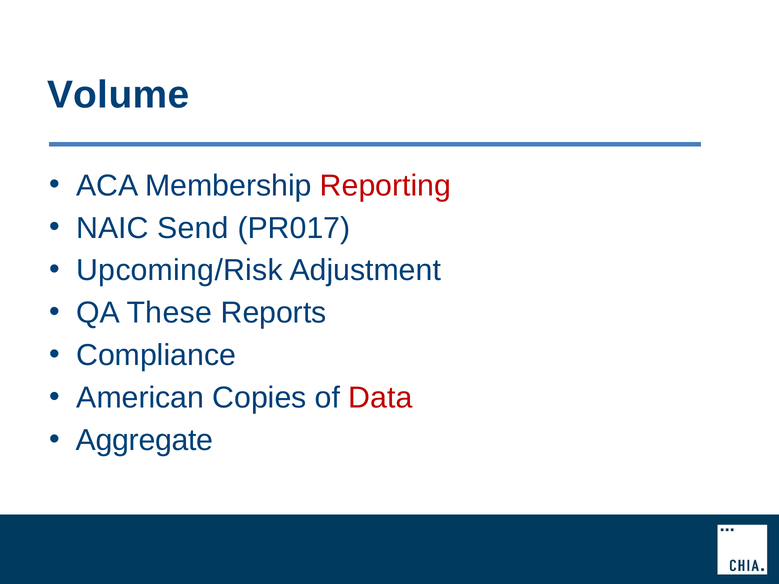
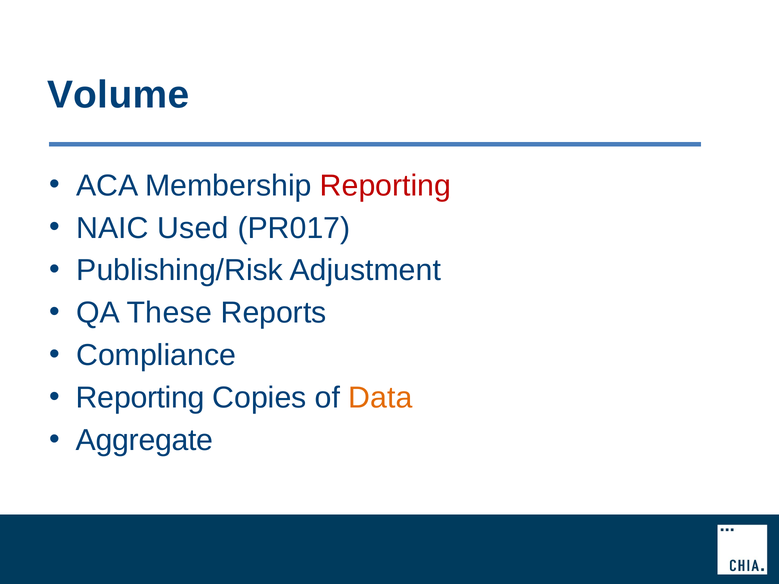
Send: Send -> Used (193, 228)
Upcoming/Risk: Upcoming/Risk -> Publishing/Risk (180, 271)
American: American -> Reporting (140, 398)
Data colour: red -> orange (380, 398)
